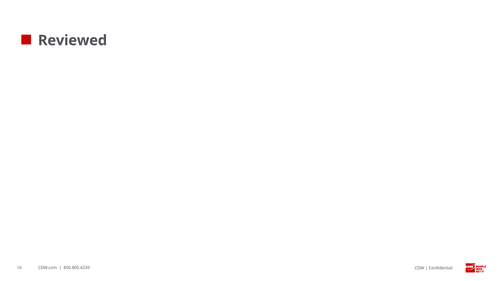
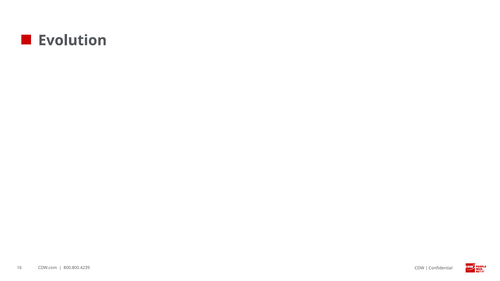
Reviewed: Reviewed -> Evolution (72, 40)
